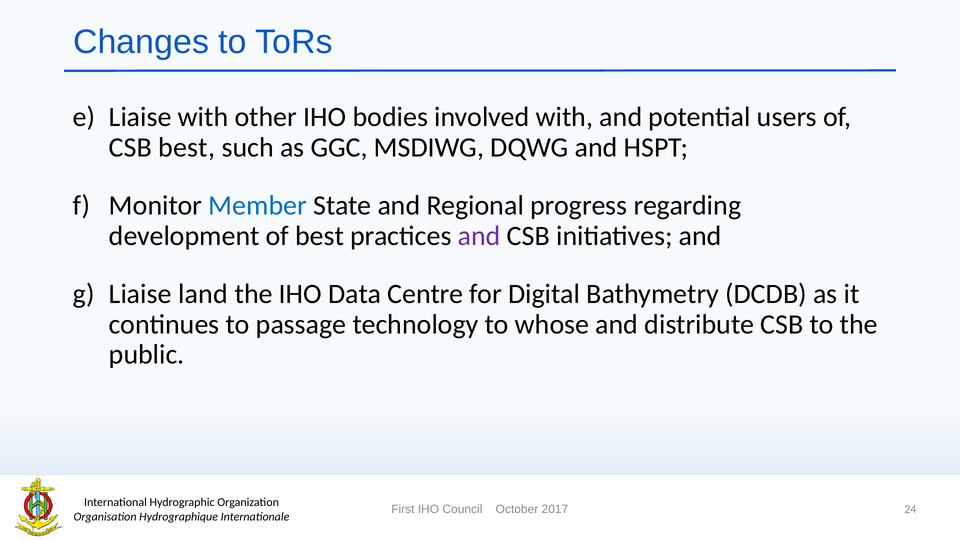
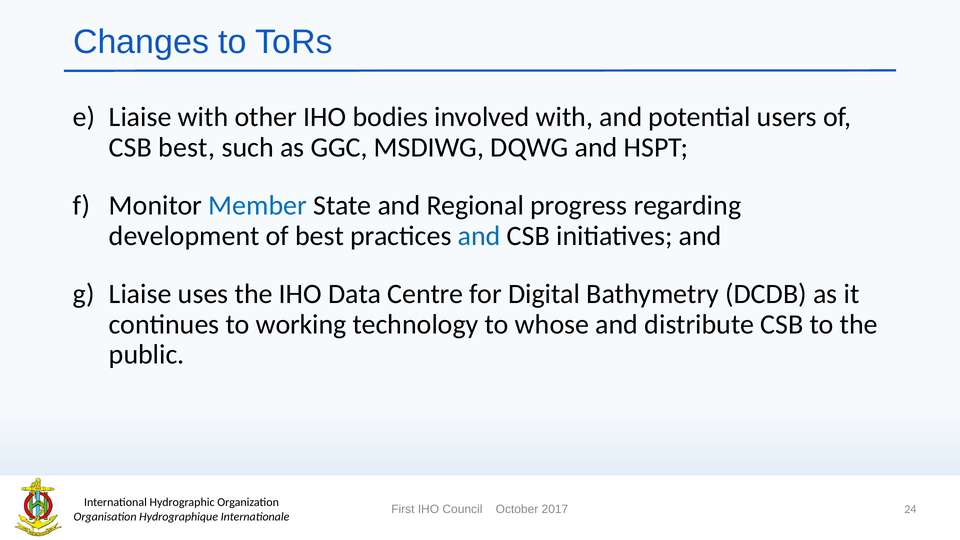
and colour: purple -> blue (479, 236)
land: land -> uses (203, 294)
passage: passage -> working (301, 324)
